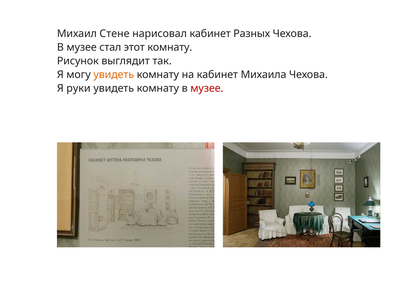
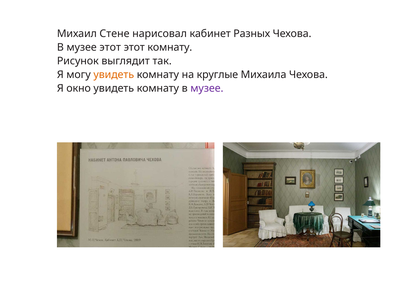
музее стал: стал -> этот (110, 47)
на кабинет: кабинет -> круглые (217, 75)
руки: руки -> окно (79, 89)
музее colour: red -> purple (207, 89)
